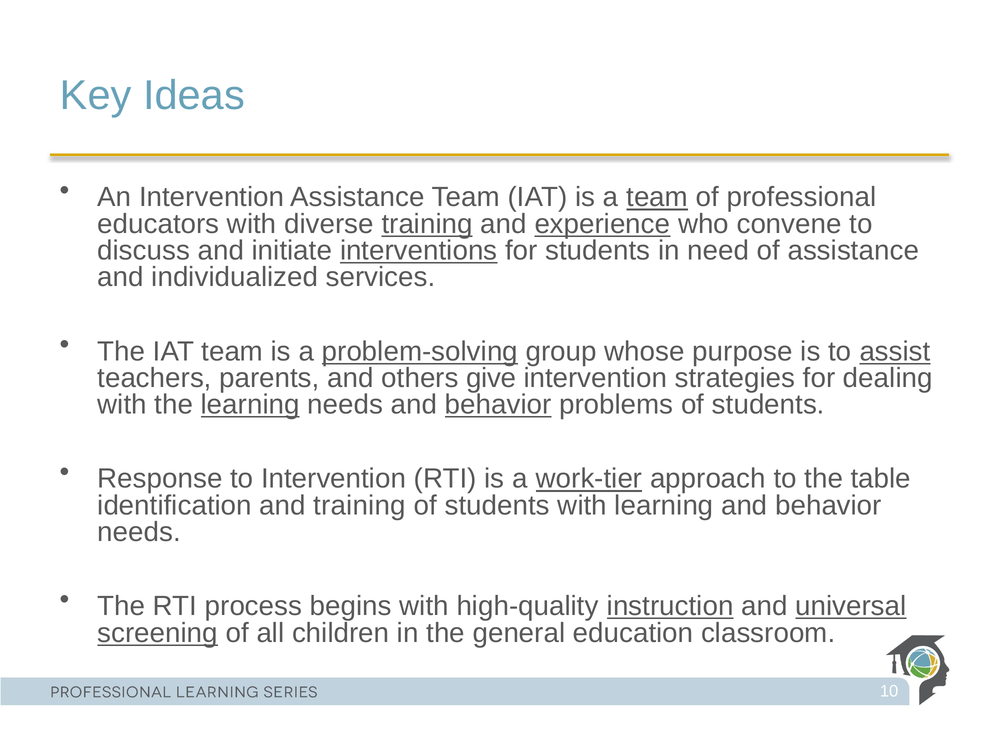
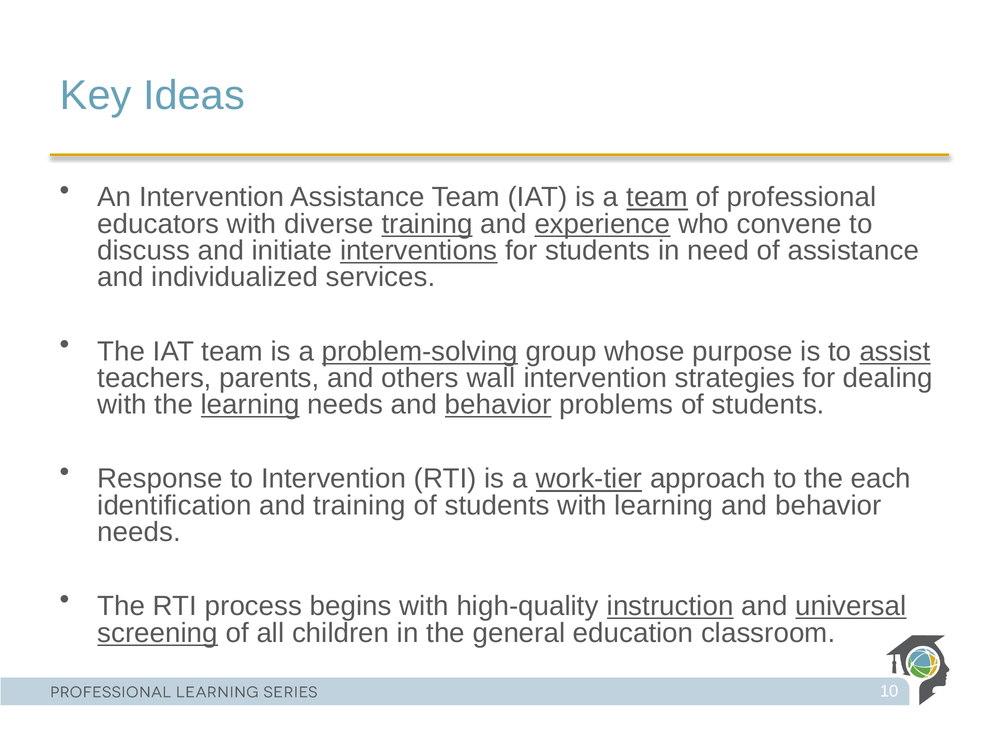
give: give -> wall (491, 378)
table: table -> each (881, 479)
